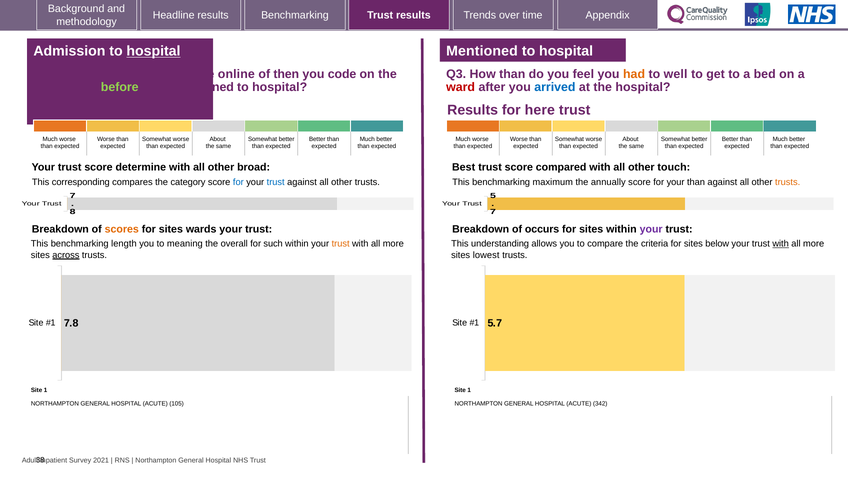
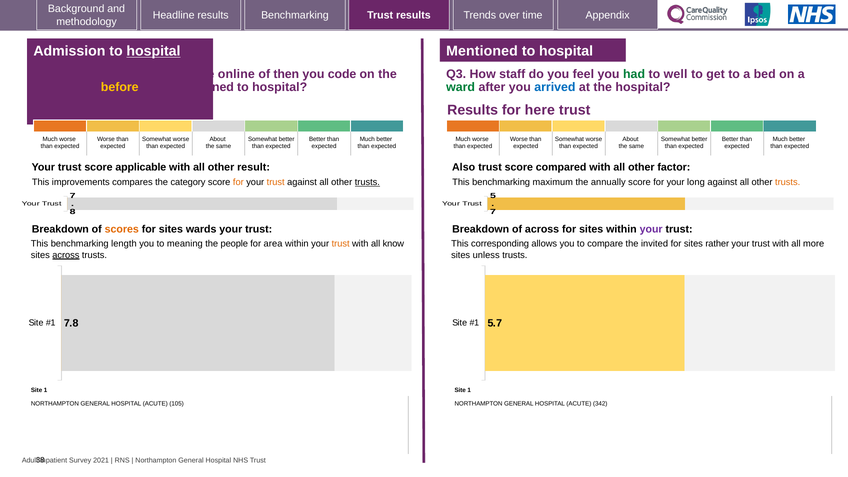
How than: than -> staff (512, 74)
had colour: orange -> green (634, 74)
before colour: light green -> yellow (120, 87)
ward colour: red -> green (461, 87)
determine: determine -> applicable (141, 167)
broad: broad -> result (254, 167)
Best: Best -> Also (464, 167)
touch: touch -> factor (674, 167)
corresponding: corresponding -> improvements (81, 182)
for colour: blue -> orange (238, 182)
trust colour: blue -> orange (276, 182)
trusts underline: none -> present (367, 182)
your than: than -> long (696, 182)
of occurs: occurs -> across (542, 229)
overall: overall -> people (234, 244)
such: such -> area (273, 244)
more: more -> know (393, 244)
understanding: understanding -> corresponding (500, 244)
criteria: criteria -> invited (655, 244)
below: below -> rather (717, 244)
with underline: present -> none (781, 244)
lowest: lowest -> unless (486, 255)
